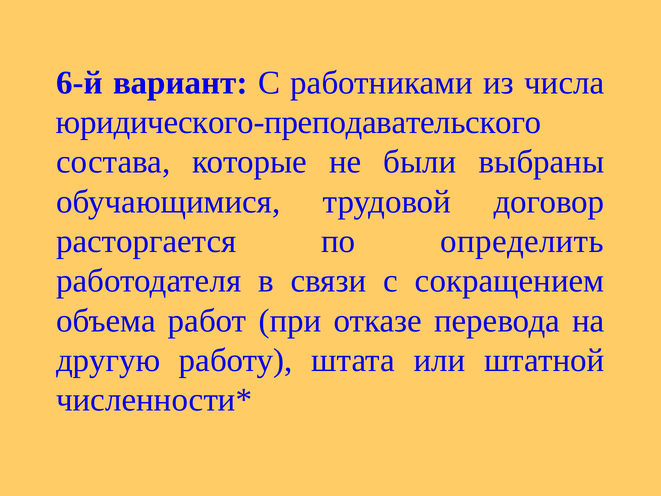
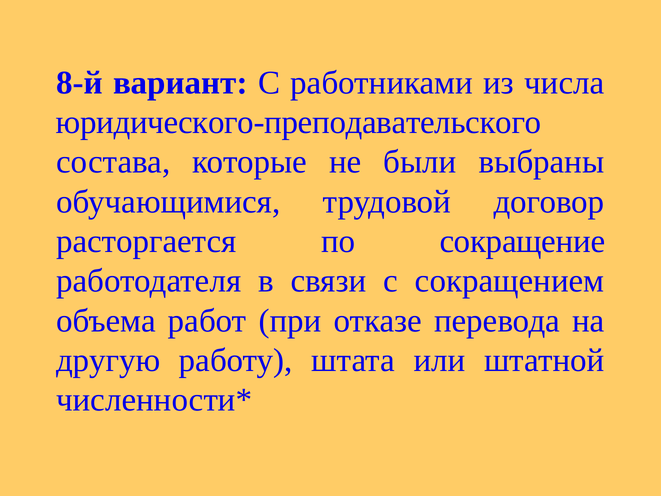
6-й: 6-й -> 8-й (79, 83)
определить: определить -> сокращение (522, 241)
